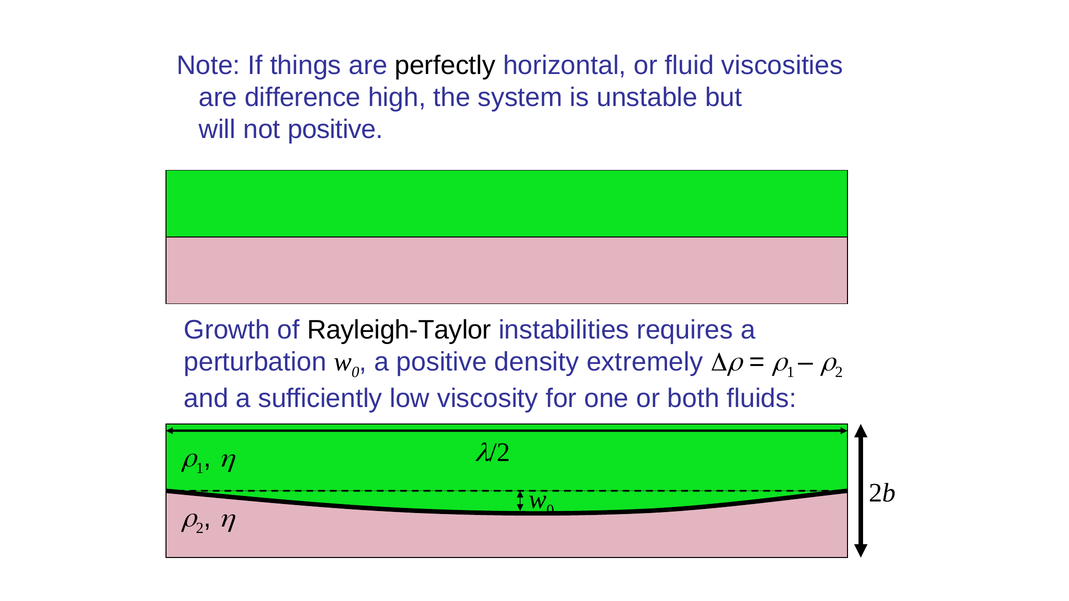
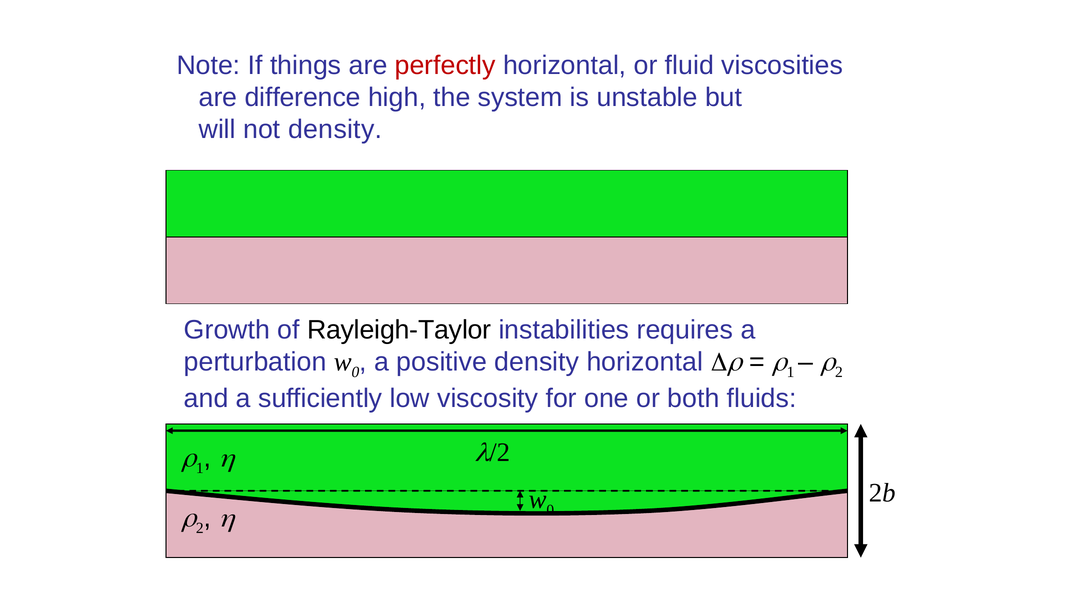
perfectly colour: black -> red (445, 65)
not positive: positive -> density (335, 129)
density extremely: extremely -> horizontal (645, 362)
